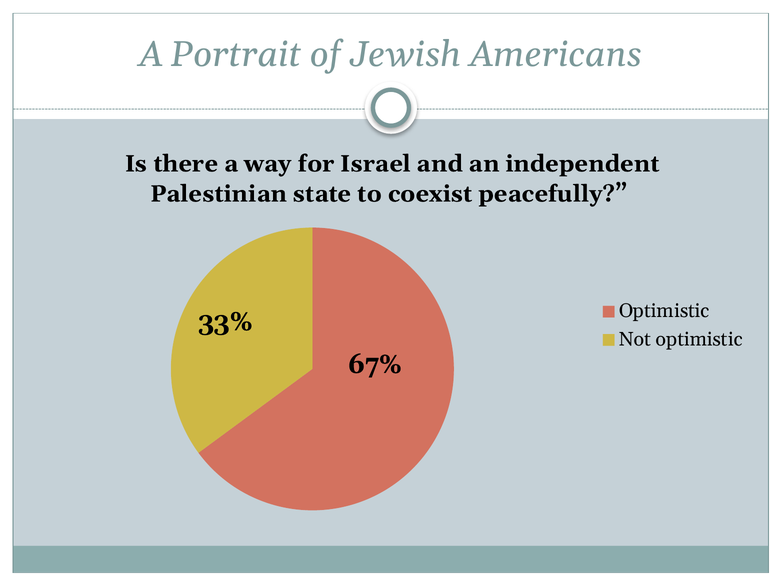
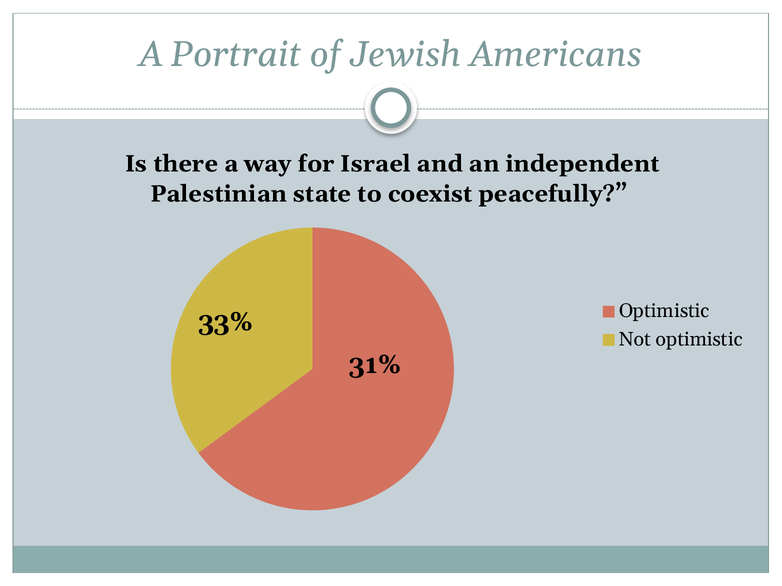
67%: 67% -> 31% (375, 365)
